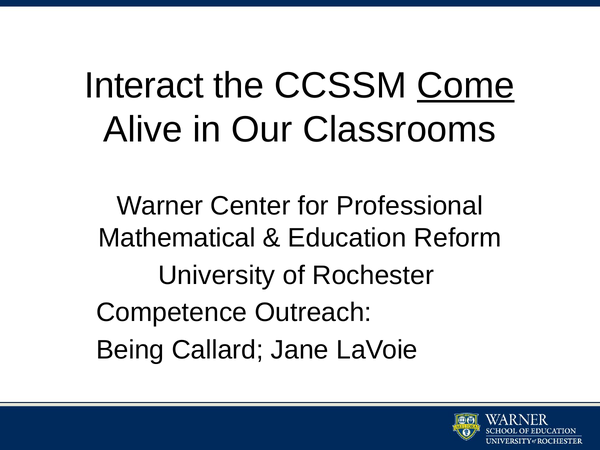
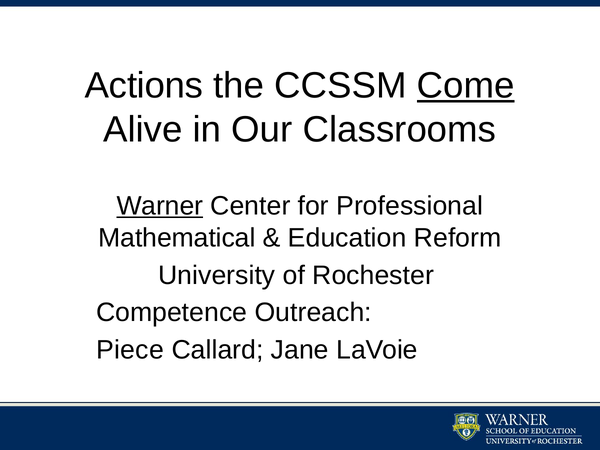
Interact: Interact -> Actions (144, 86)
Warner underline: none -> present (160, 206)
Being: Being -> Piece (130, 350)
